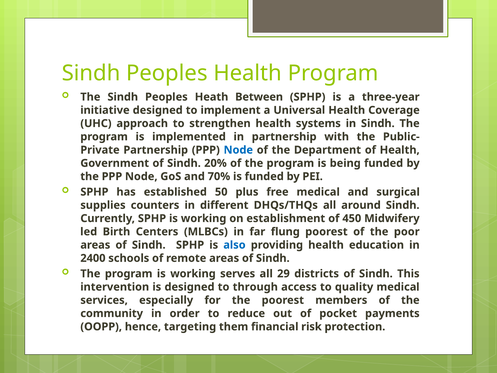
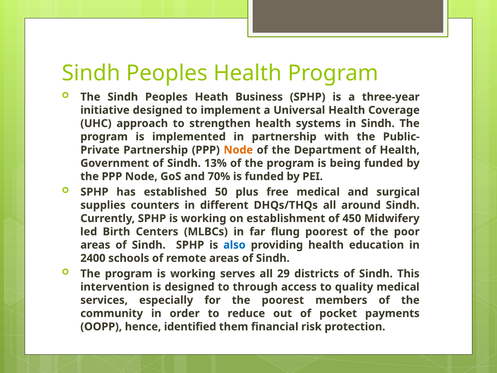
Between: Between -> Business (259, 97)
Node colour: blue -> orange (238, 150)
20%: 20% -> 13% (215, 163)
targeting: targeting -> identified (190, 326)
